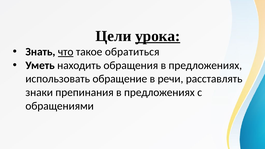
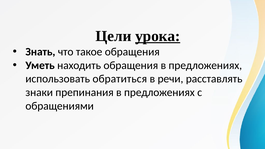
что underline: present -> none (66, 52)
такое обратиться: обратиться -> обращения (132, 52)
обращение: обращение -> обратиться (120, 79)
